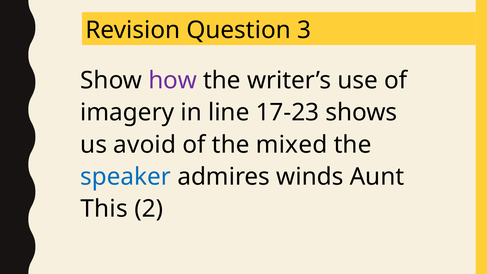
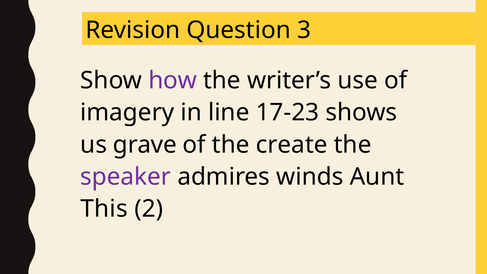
avoid: avoid -> grave (145, 145)
mixed: mixed -> create (292, 145)
speaker colour: blue -> purple (126, 177)
